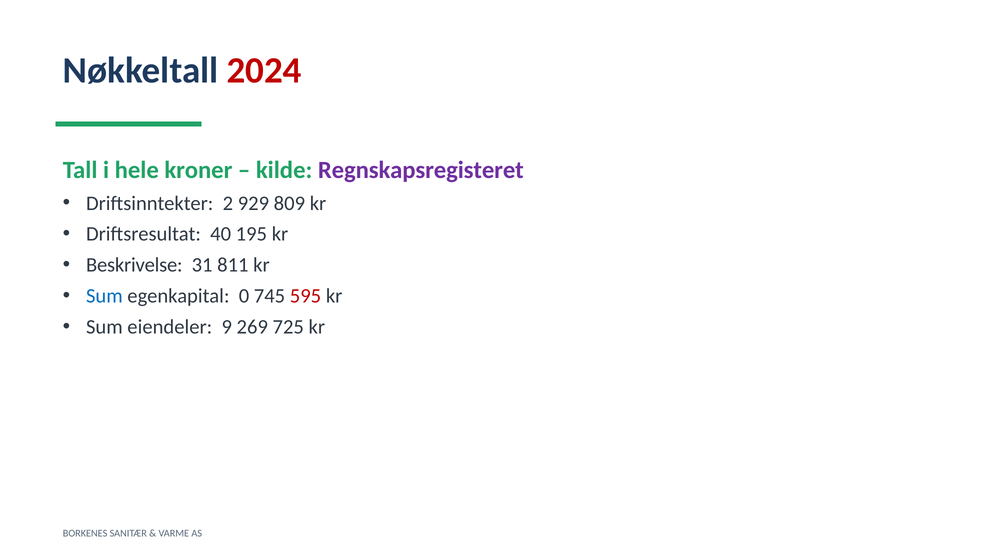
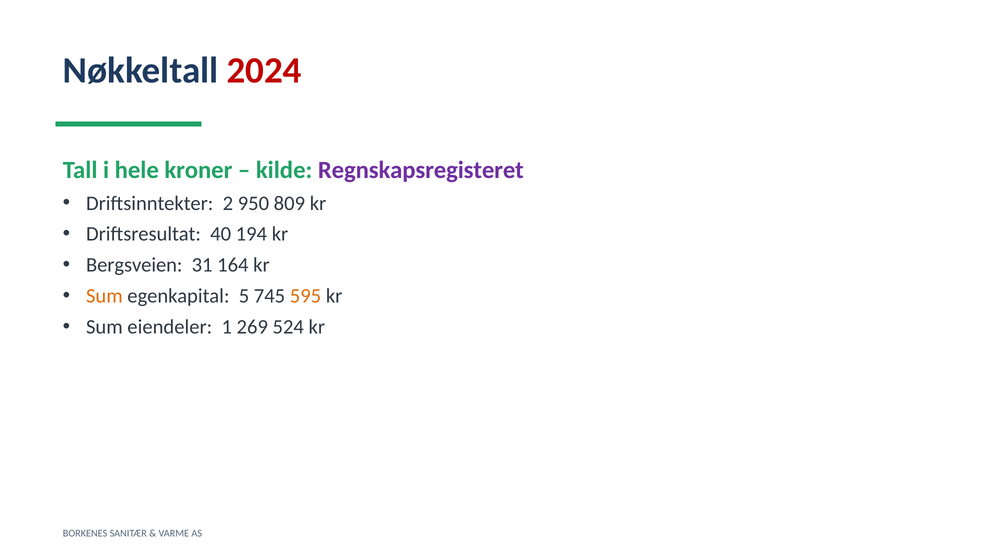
929: 929 -> 950 (253, 203)
195: 195 -> 194 (251, 234)
Beskrivelse: Beskrivelse -> Bergsveien (134, 265)
811: 811 -> 164 (233, 265)
Sum colour: blue -> orange (104, 296)
0: 0 -> 5 (244, 296)
595 colour: red -> orange (306, 296)
9: 9 -> 1 (227, 327)
725: 725 -> 524 (288, 327)
